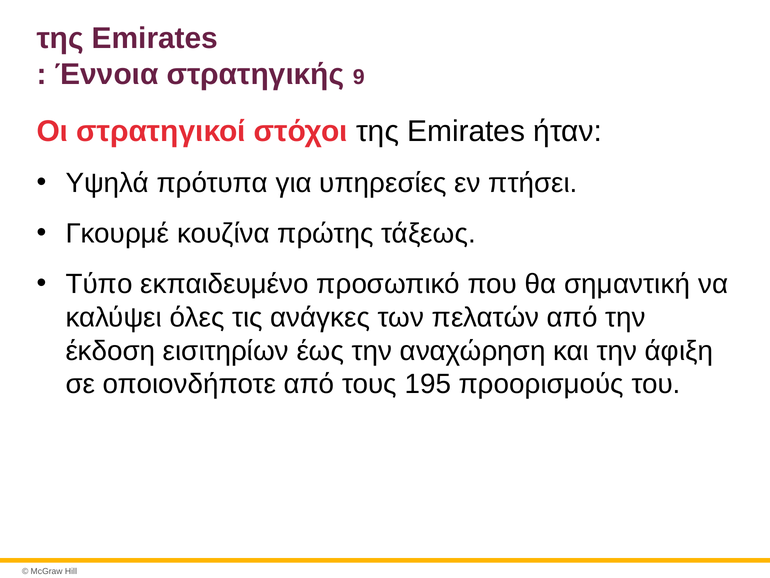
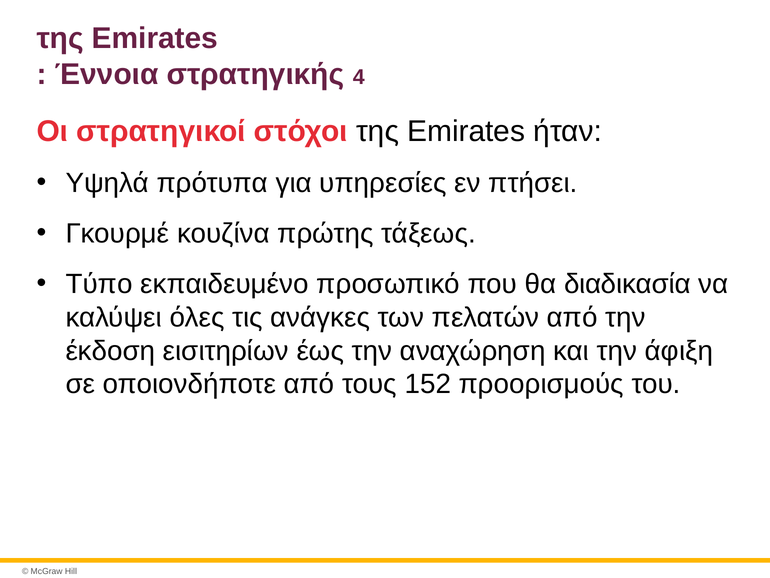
9: 9 -> 4 (359, 77)
σημαντική: σημαντική -> διαδικασία (627, 284)
195: 195 -> 152 (428, 384)
